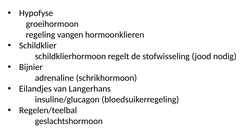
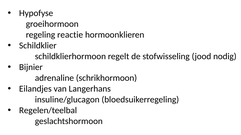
vangen: vangen -> reactie (70, 35)
